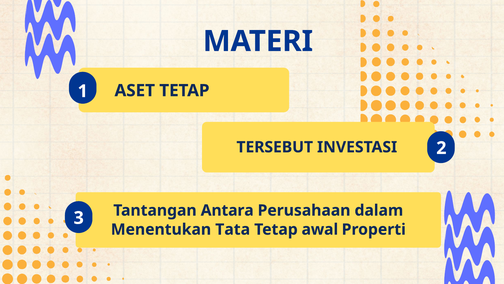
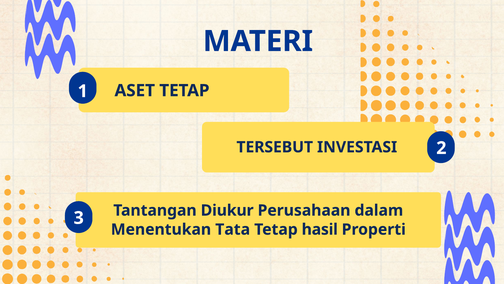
Antara: Antara -> Diukur (227, 210)
awal: awal -> hasil (320, 229)
